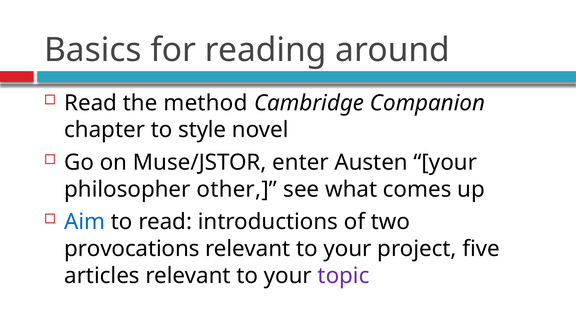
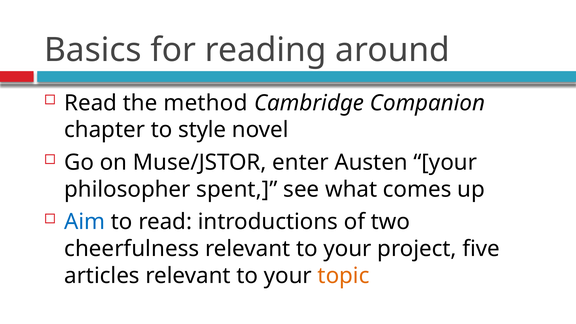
other: other -> spent (237, 189)
provocations: provocations -> cheerfulness (132, 249)
topic colour: purple -> orange (344, 276)
